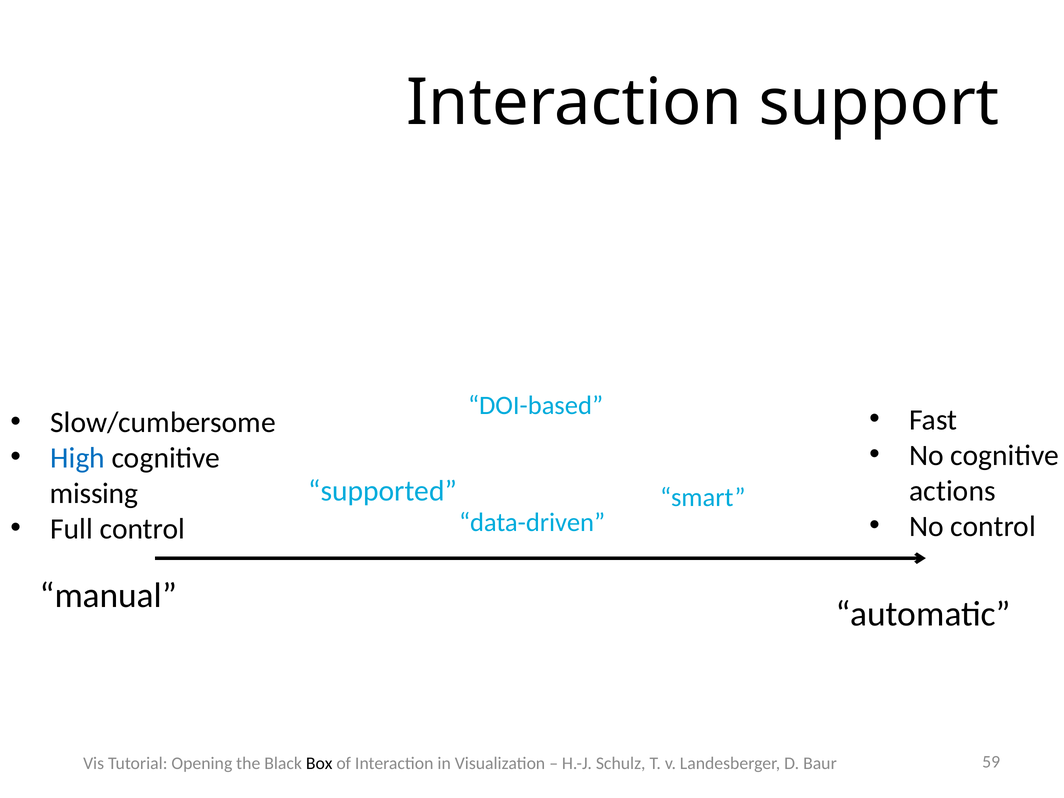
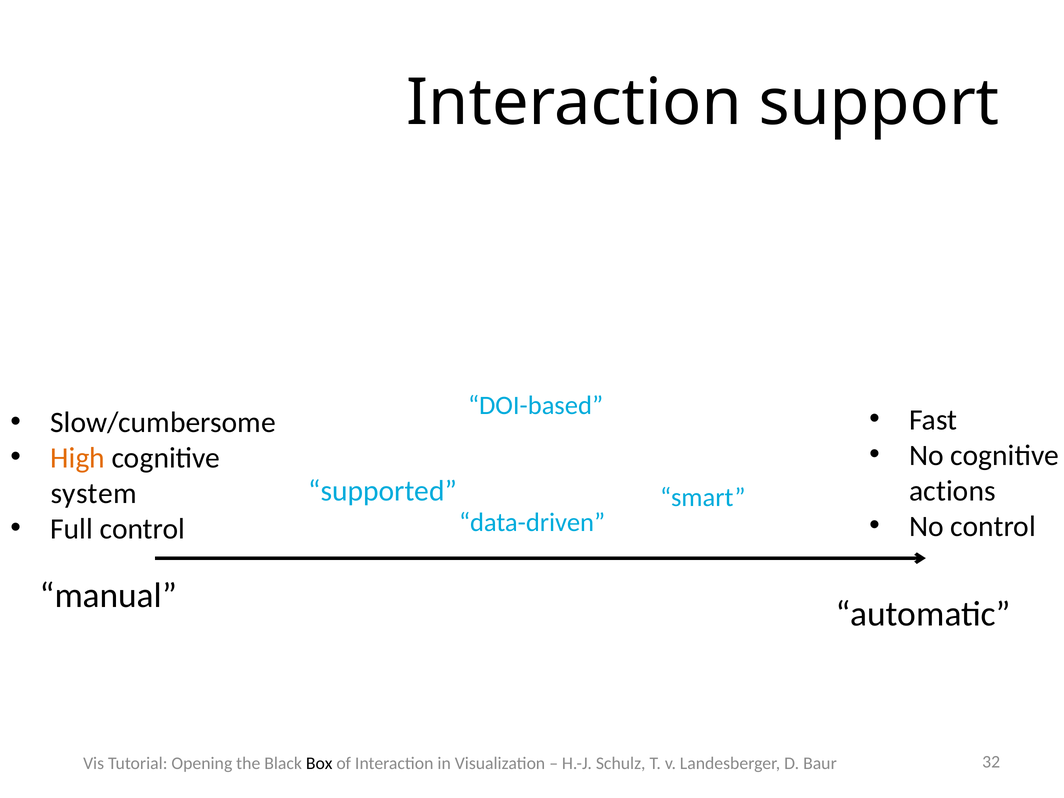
High colour: blue -> orange (78, 458)
missing: missing -> system (94, 493)
59: 59 -> 32 (991, 762)
